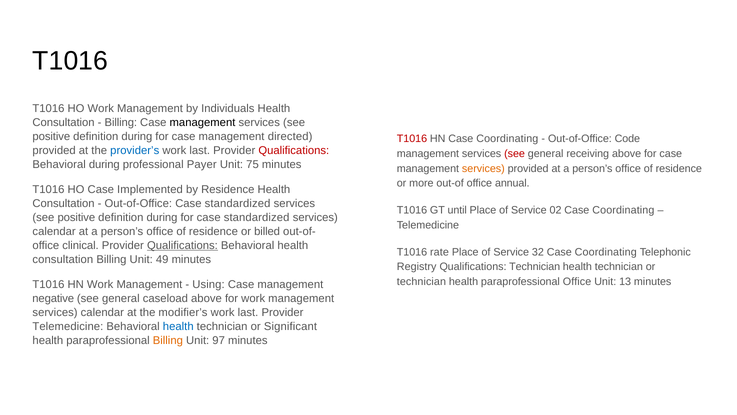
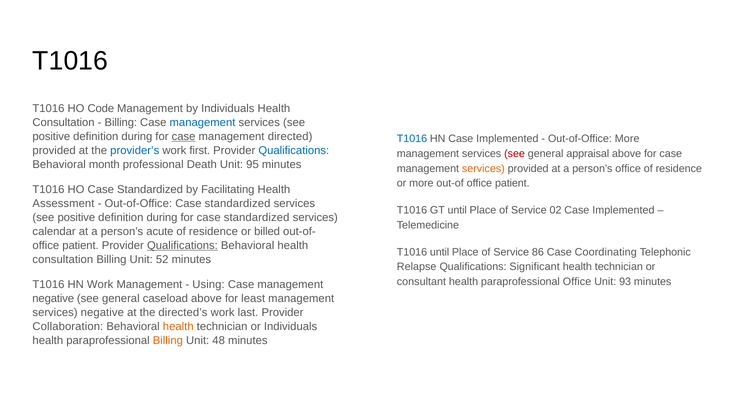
HO Work: Work -> Code (101, 108)
management colour: black -> blue (203, 122)
case underline: none -> present (184, 136)
T1016 colour: red -> blue (412, 139)
HN Case Coordinating: Coordinating -> Implemented (507, 139)
Out-of-Office Code: Code -> More (627, 139)
last: last -> first (200, 150)
Qualifications colour: red -> blue (294, 150)
receiving: receiving -> appraisal (588, 154)
Behavioral during: during -> month (104, 164)
Payer: Payer -> Death (202, 164)
75: 75 -> 95 (253, 164)
out-of office annual: annual -> patient (512, 183)
HO Case Implemented: Implemented -> Standardized (150, 189)
by Residence: Residence -> Facilitating (228, 189)
Consultation: Consultation -> Assessment (63, 203)
02 Case Coordinating: Coordinating -> Implemented (623, 210)
office: office -> acute (160, 231)
clinical: clinical -> patient (81, 245)
T1016 rate: rate -> until (440, 252)
32: 32 -> 86 (538, 252)
49: 49 -> 52 (162, 259)
Registry: Registry -> Relapse (417, 267)
Qualifications Technician: Technician -> Significant (535, 267)
technician: technician -> consultant (421, 281)
13: 13 -> 93 (625, 281)
for work: work -> least (253, 298)
calendar: calendar -> negative (102, 312)
modifier’s: modifier’s -> directed’s (183, 312)
Telemedicine: Telemedicine -> Collaboration (68, 326)
health colour: blue -> orange (178, 326)
or Significant: Significant -> Individuals (291, 326)
97: 97 -> 48 (219, 340)
